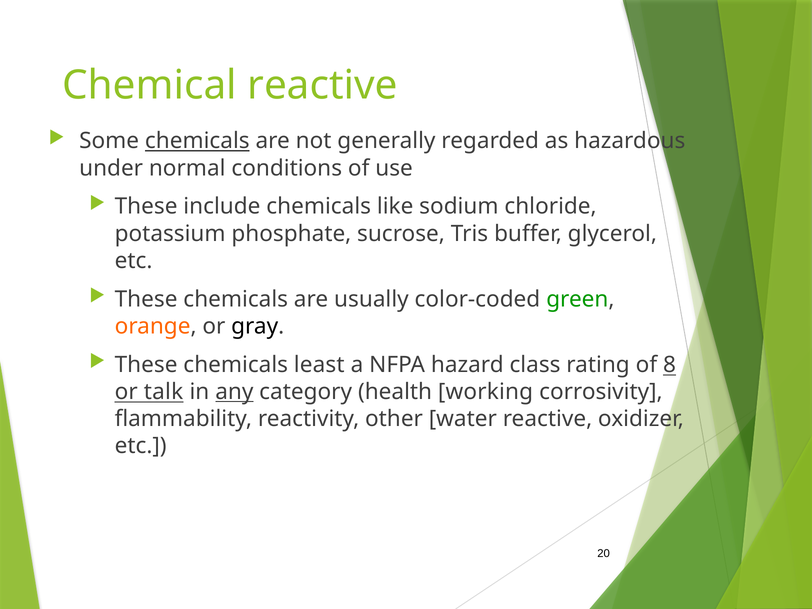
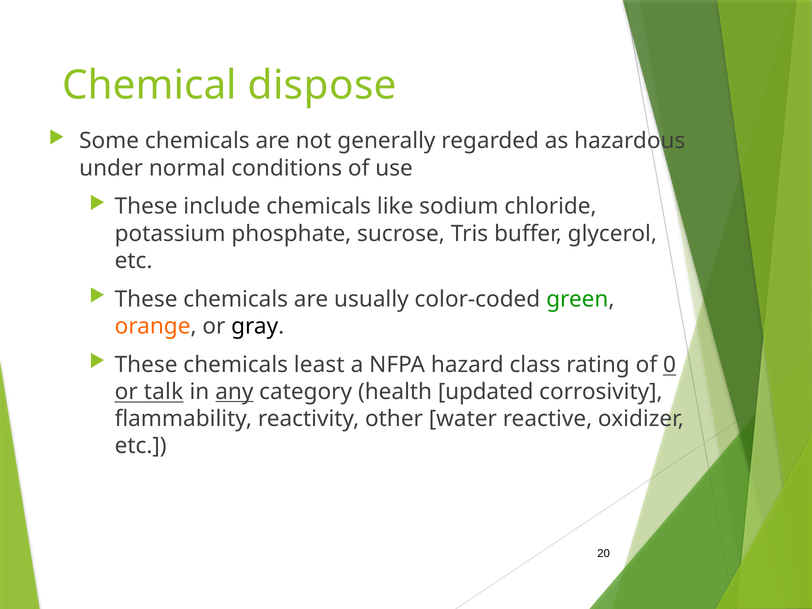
Chemical reactive: reactive -> dispose (322, 85)
chemicals underline: present -> none (197, 141)
8: 8 -> 0 (670, 365)
working: working -> updated (486, 392)
